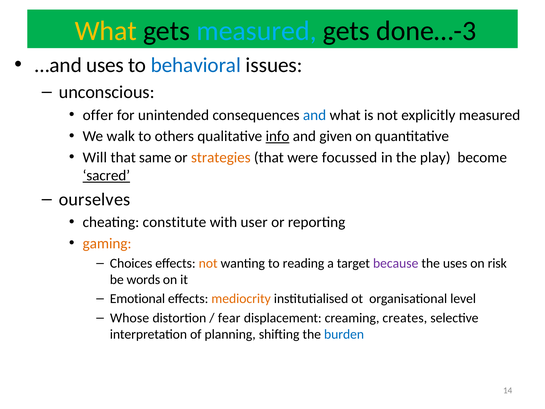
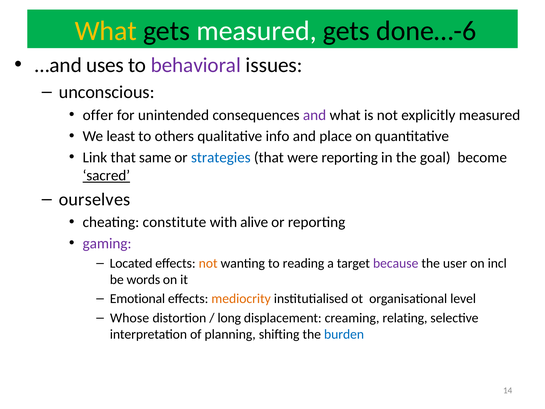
measured colour: light blue -> white (257, 31)
done…-3: done…-3 -> done…-6 (426, 31)
behavioral colour: blue -> purple (196, 65)
and colour: blue -> purple (315, 115)
walk: walk -> least (121, 136)
info underline: present -> none (278, 136)
given: given -> place (336, 136)
Will: Will -> Link (95, 157)
strategies colour: orange -> blue (221, 157)
were focussed: focussed -> reporting (350, 157)
play: play -> goal (435, 157)
user: user -> alive (254, 222)
gaming colour: orange -> purple (107, 243)
Choices: Choices -> Located (131, 263)
the uses: uses -> user (455, 263)
risk: risk -> incl (497, 263)
fear: fear -> long (229, 318)
creates: creates -> relating (405, 318)
